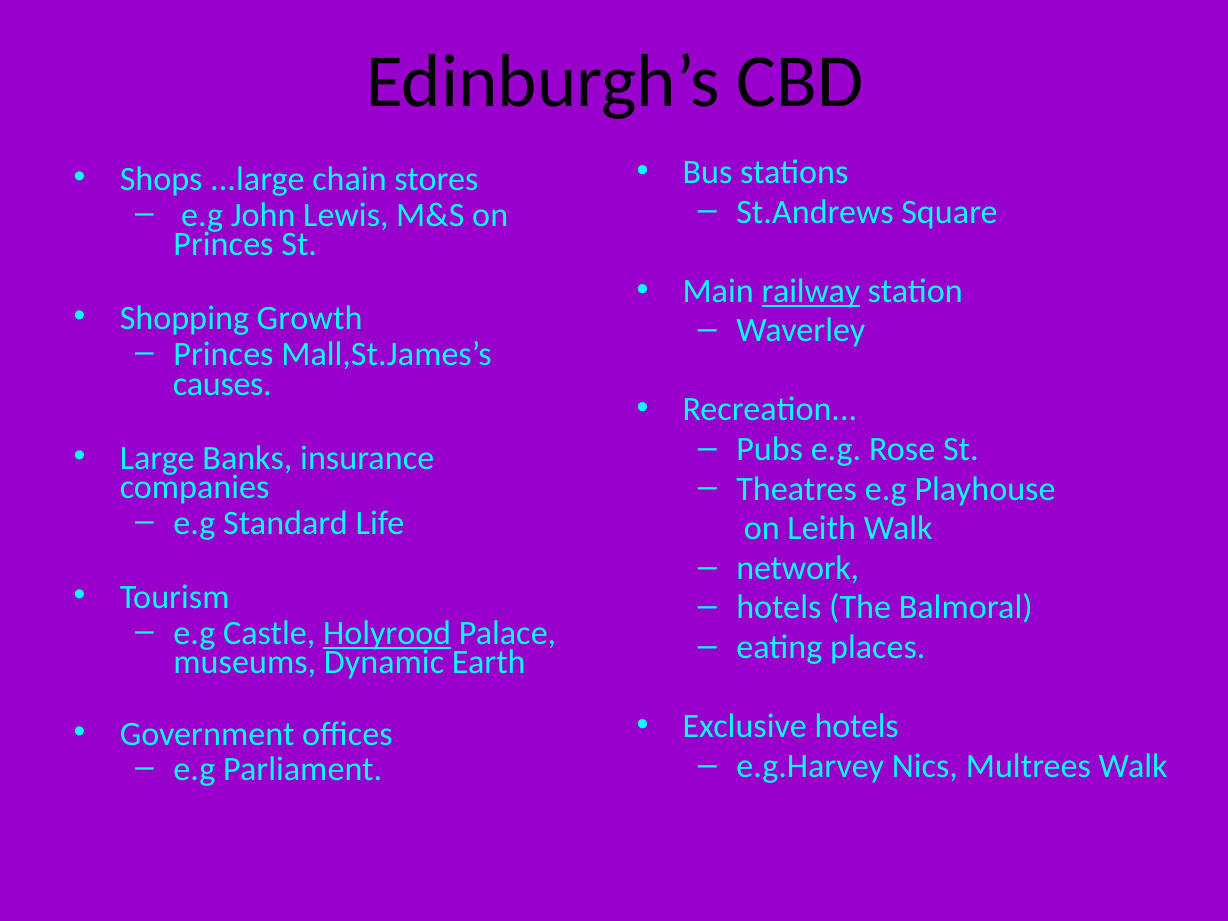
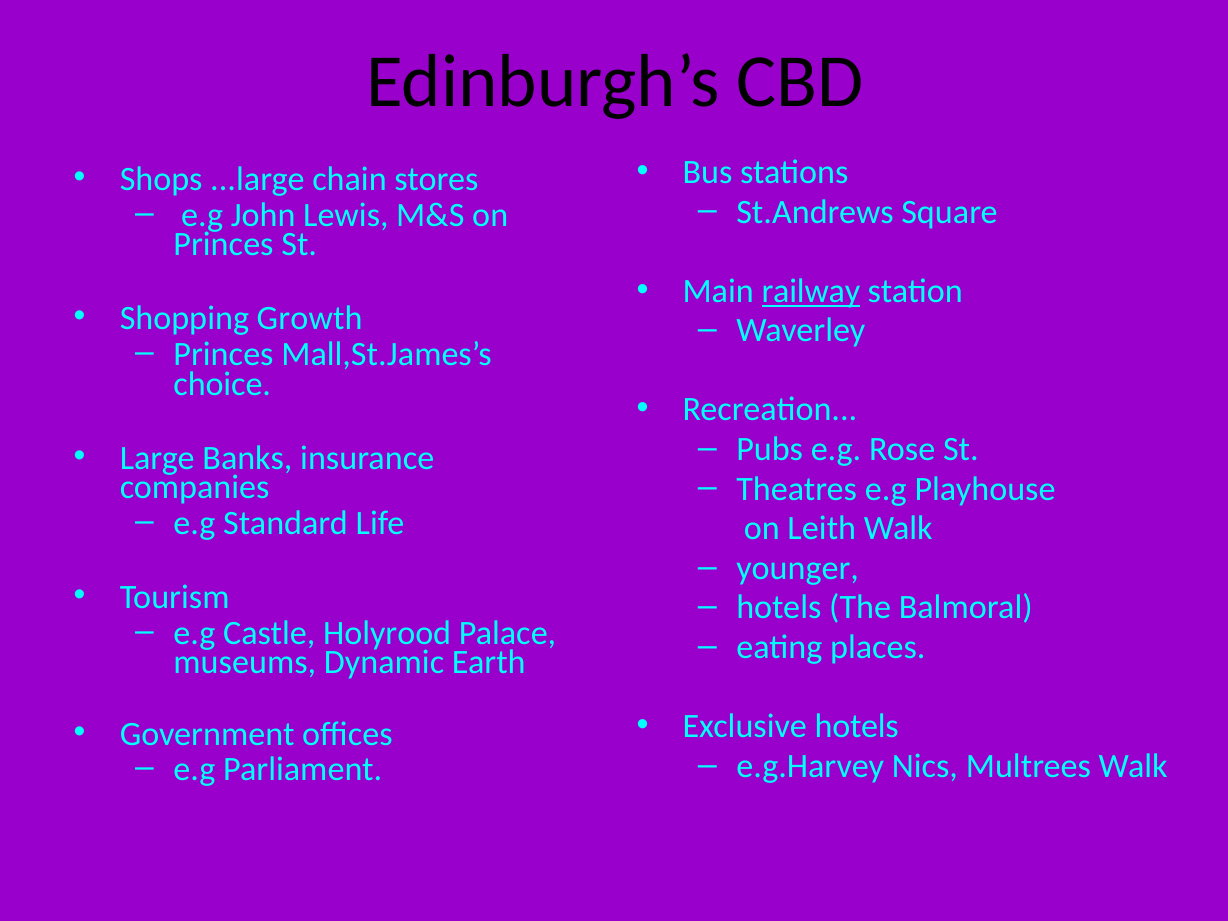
causes: causes -> choice (222, 384)
network: network -> younger (798, 568)
Holyrood underline: present -> none (387, 633)
